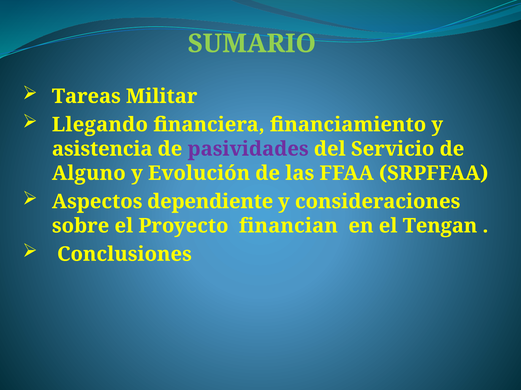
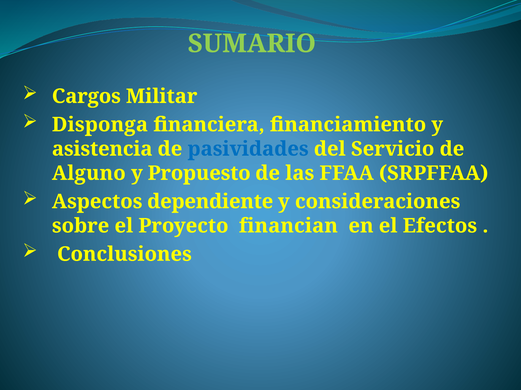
Tareas: Tareas -> Cargos (86, 96)
Llegando: Llegando -> Disponga (100, 125)
pasividades colour: purple -> blue (248, 149)
Evolución: Evolución -> Propuesto (199, 174)
Tengan: Tengan -> Efectos (440, 226)
